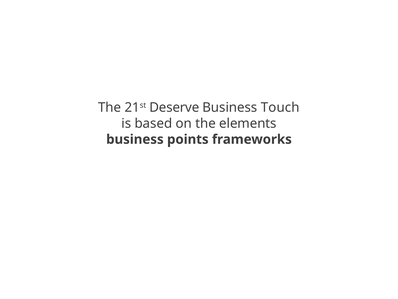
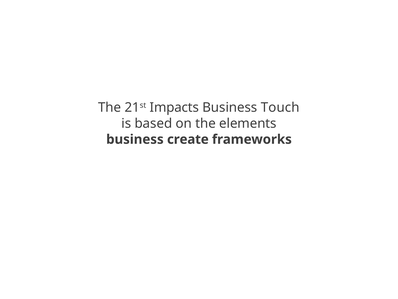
Deserve: Deserve -> Impacts (174, 107)
points: points -> create (188, 139)
